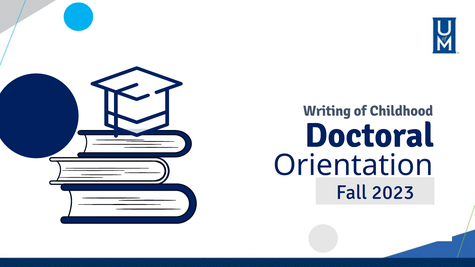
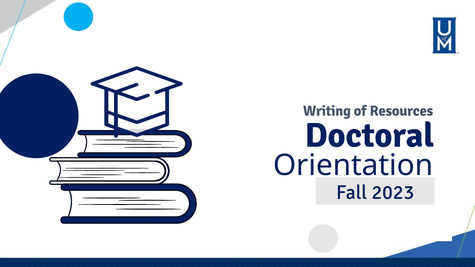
Childhood: Childhood -> Resources (401, 111)
